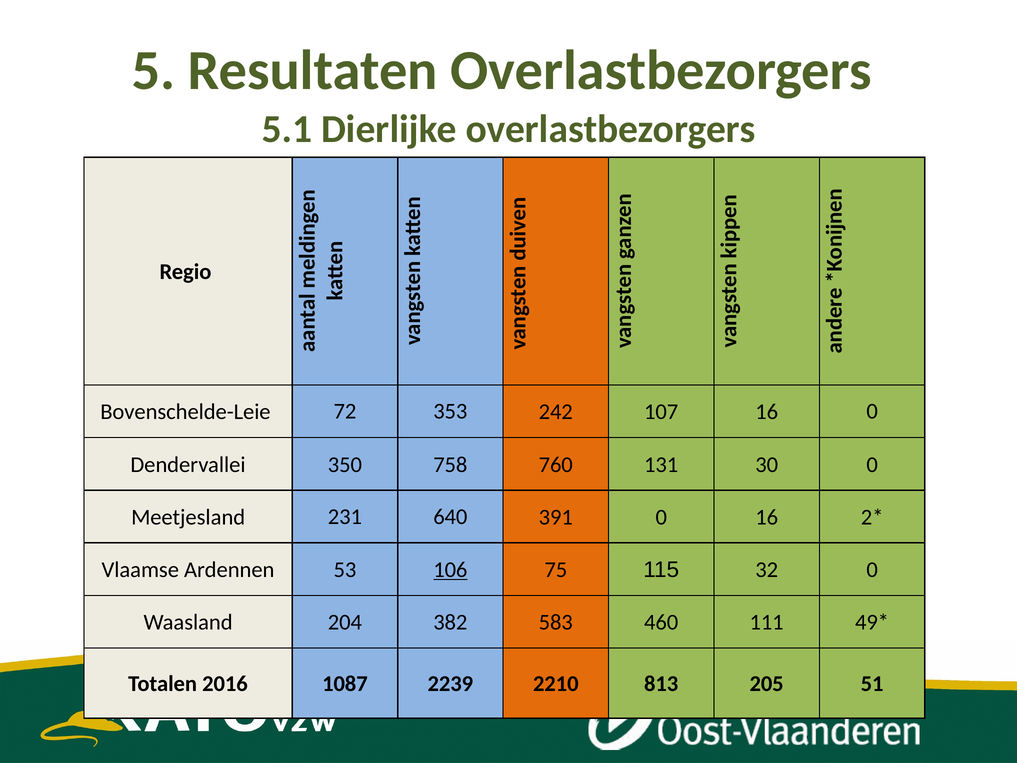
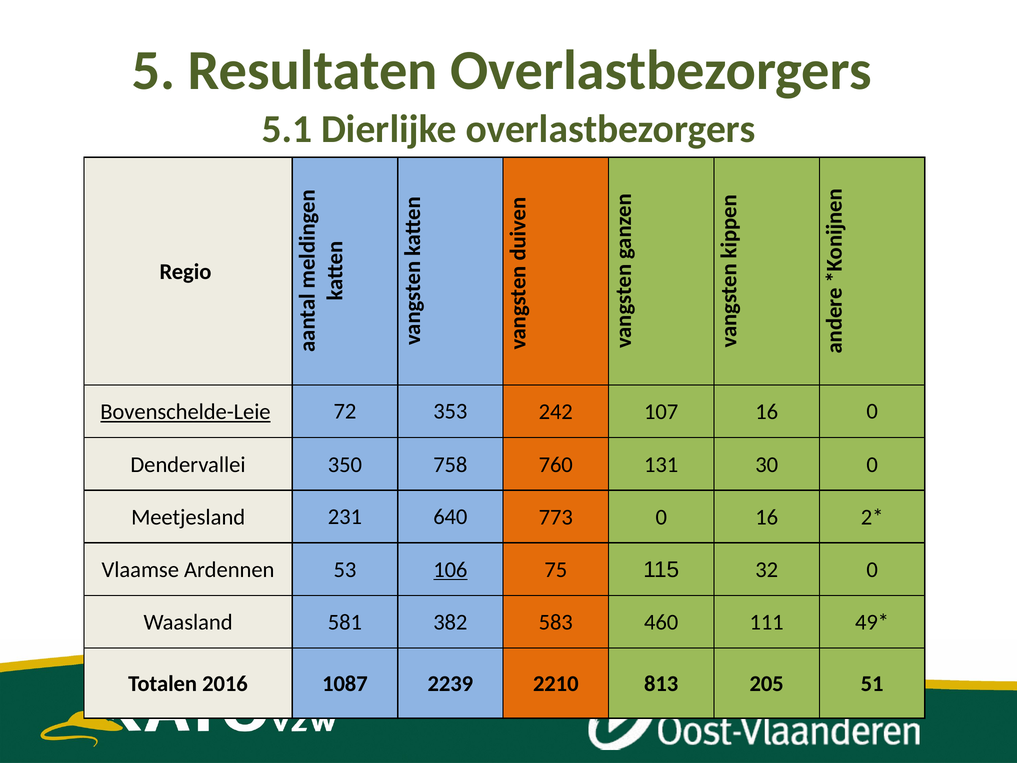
Bovenschelde-Leie underline: none -> present (185, 412)
391: 391 -> 773 (556, 517)
204: 204 -> 581 (345, 622)
